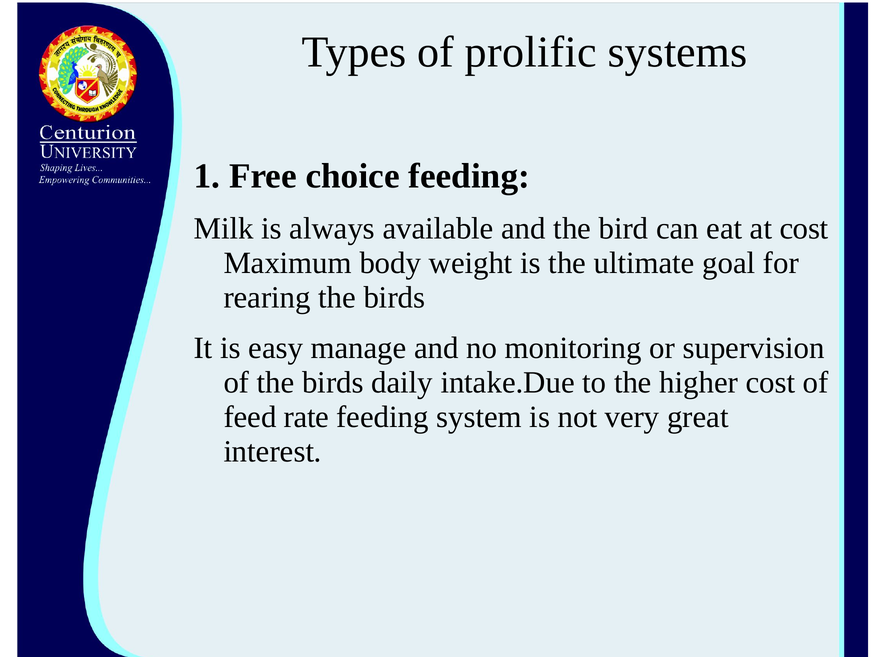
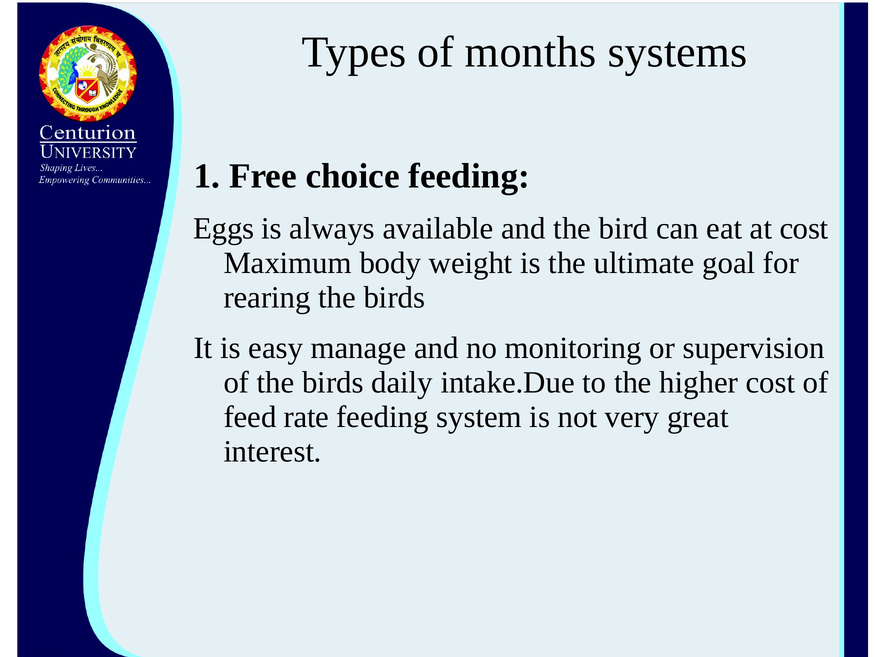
prolific: prolific -> months (531, 52)
Milk: Milk -> Eggs (224, 228)
